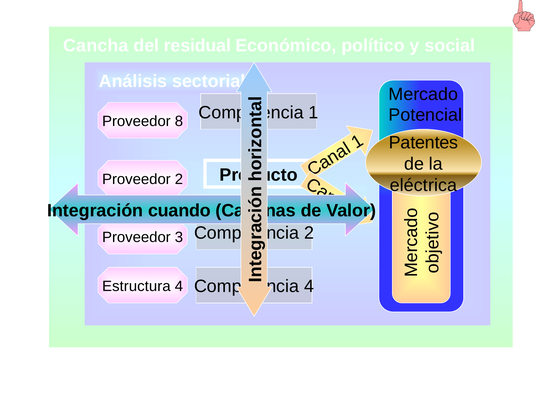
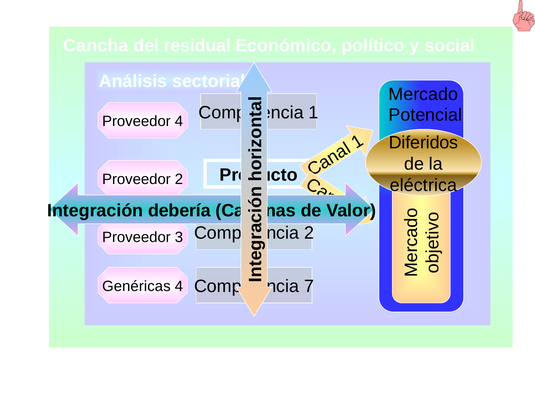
Proveedor 8: 8 -> 4 (179, 121)
Patentes: Patentes -> Diferidos (424, 143)
cuando: cuando -> debería (179, 211)
4: 4 -> 7 (309, 287)
Estructura: Estructura -> Genéricas (136, 286)
